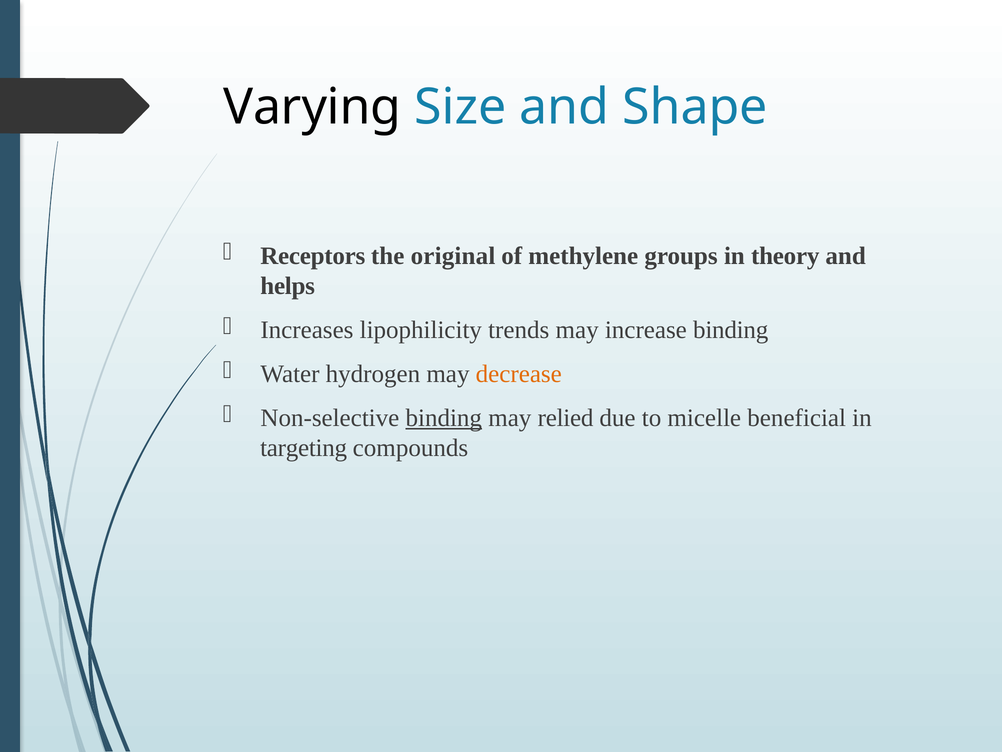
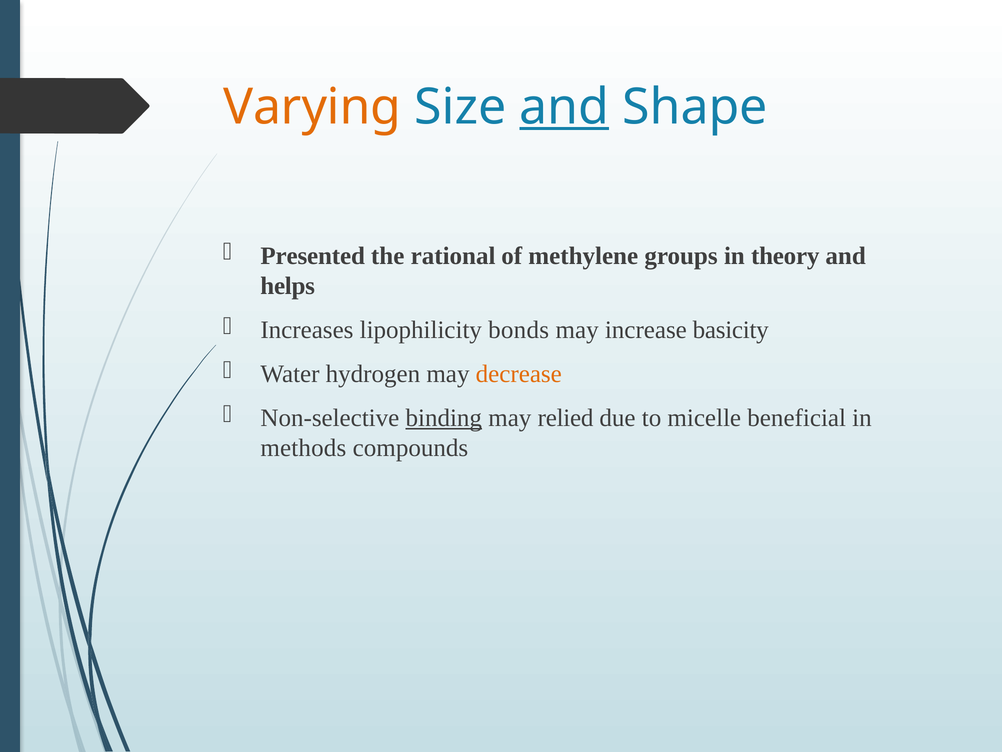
Varying colour: black -> orange (312, 107)
and underline: none -> present (564, 107)
Receptors: Receptors -> Presented (313, 256)
original: original -> rational (453, 256)
trends: trends -> bonds (519, 330)
increase binding: binding -> basicity (731, 330)
targeting: targeting -> methods (303, 448)
